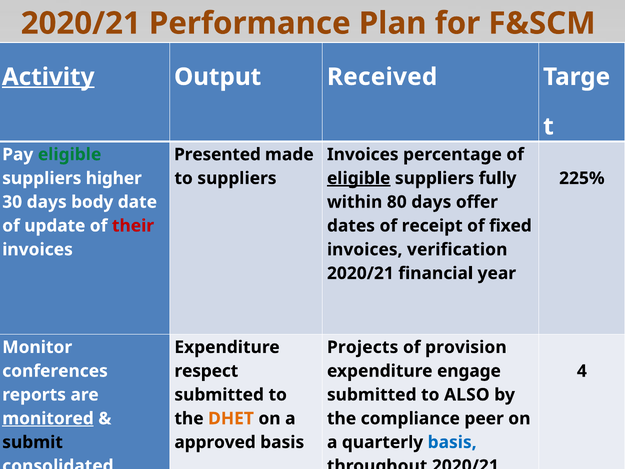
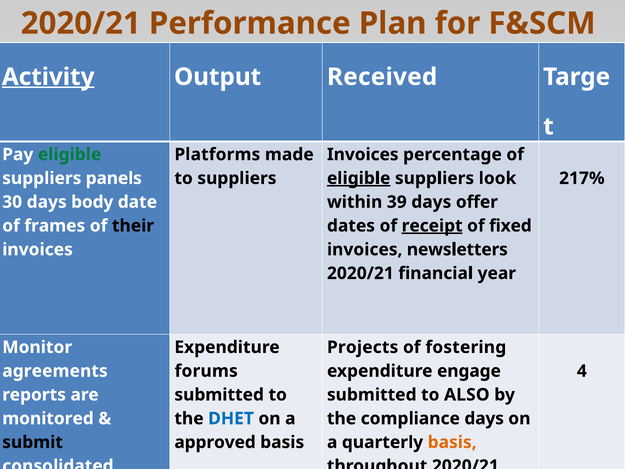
Presented: Presented -> Platforms (217, 154)
higher: higher -> panels (114, 178)
fully: fully -> look (498, 178)
225%: 225% -> 217% (582, 178)
80: 80 -> 39 (397, 202)
update: update -> frames (55, 226)
their colour: red -> black (133, 226)
receipt underline: none -> present (432, 226)
verification: verification -> newsletters (457, 249)
provision: provision -> fostering (466, 347)
conferences: conferences -> agreements (55, 371)
respect: respect -> forums (206, 371)
monitored underline: present -> none (48, 418)
DHET colour: orange -> blue (231, 418)
compliance peer: peer -> days (484, 418)
basis colour: blue -> orange (452, 442)
